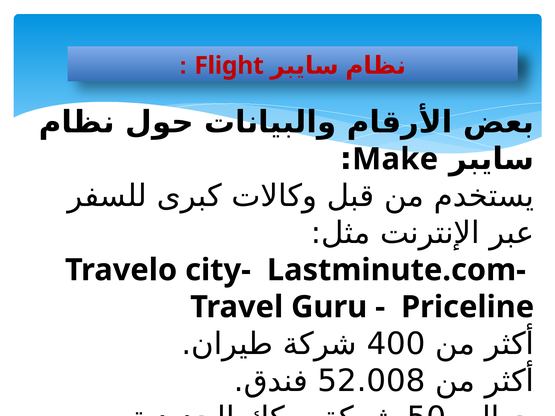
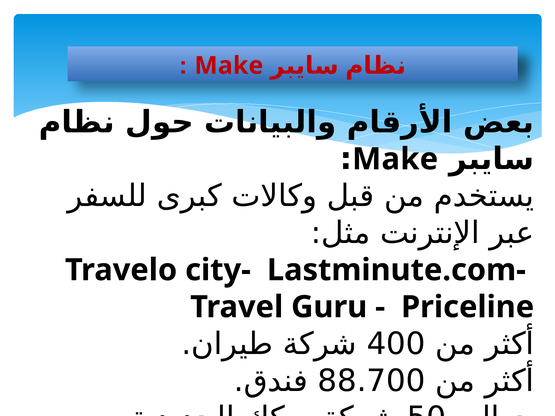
Flight: Flight -> Make (229, 66)
52.008: 52.008 -> 88.700 (371, 381)
